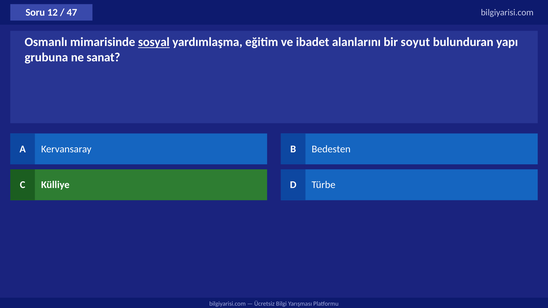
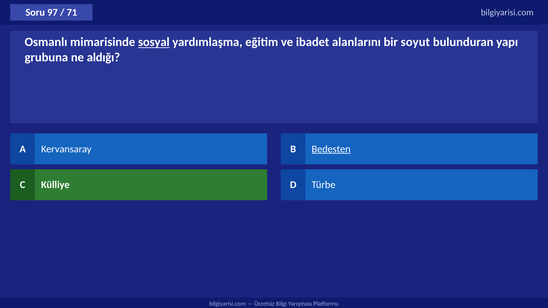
12: 12 -> 97 (53, 13)
47: 47 -> 71 (72, 13)
sanat: sanat -> aldığı (103, 57)
Bedesten underline: none -> present (331, 149)
